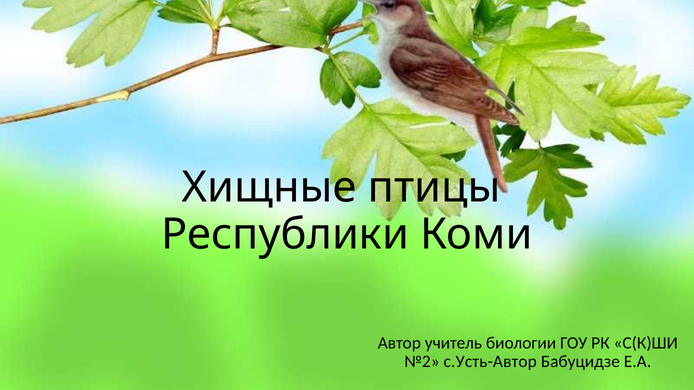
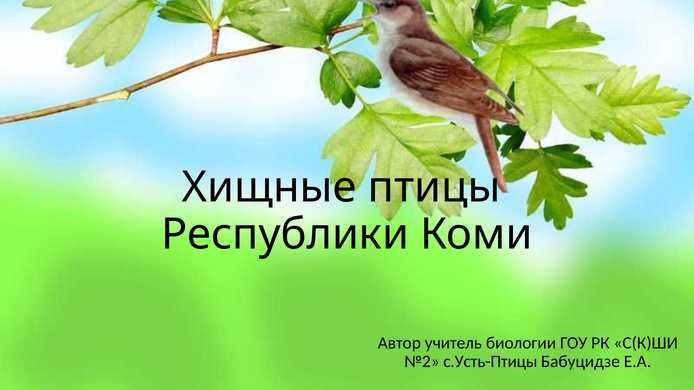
с.Усть-Автор: с.Усть-Автор -> с.Усть-Птицы (490, 362)
